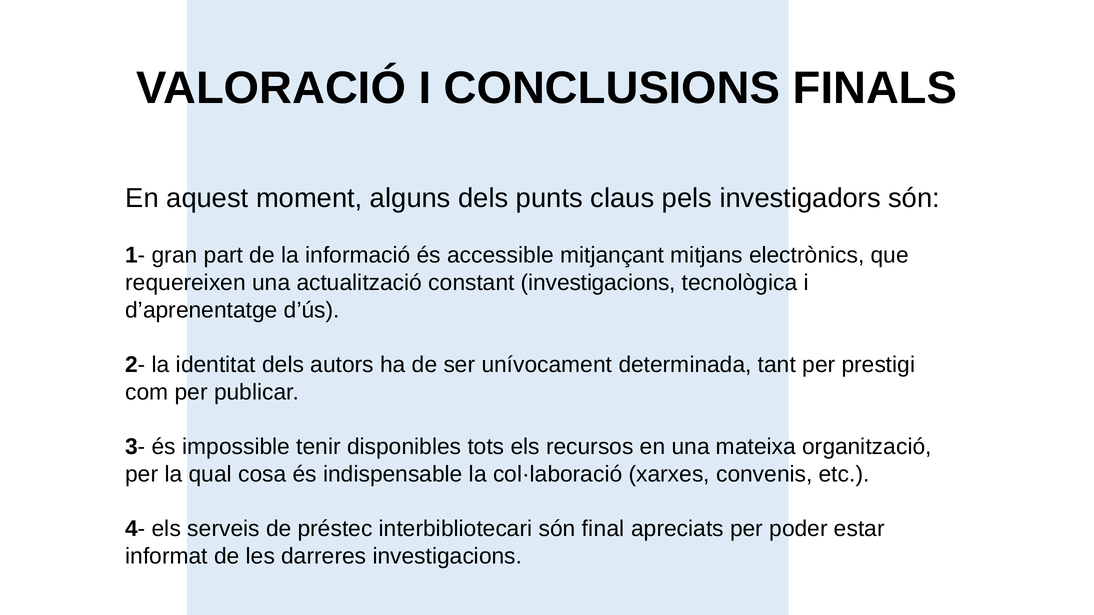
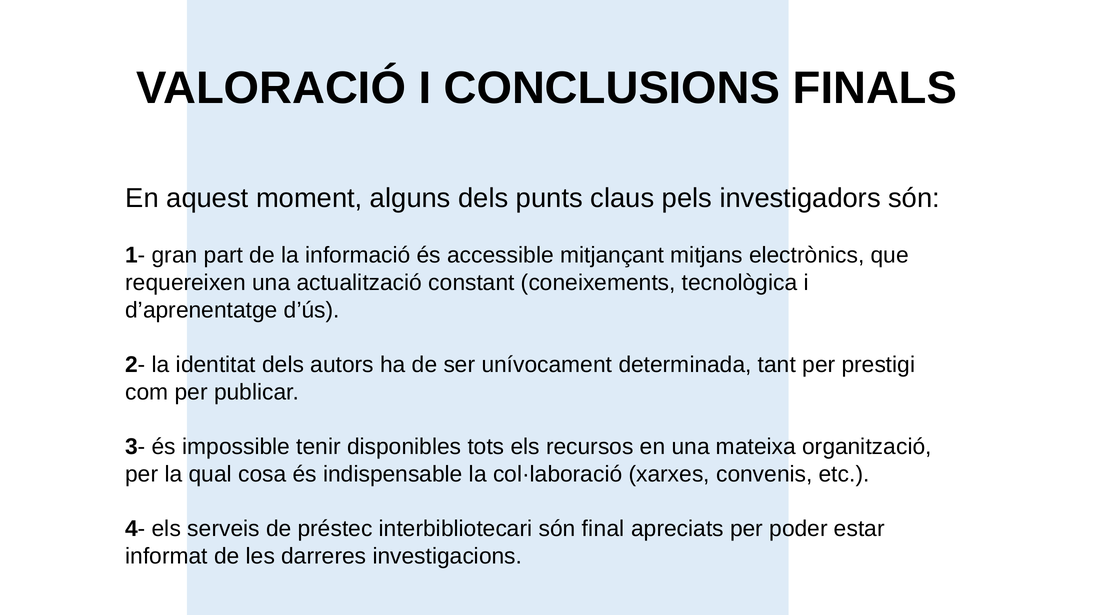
constant investigacions: investigacions -> coneixements (598, 283)
